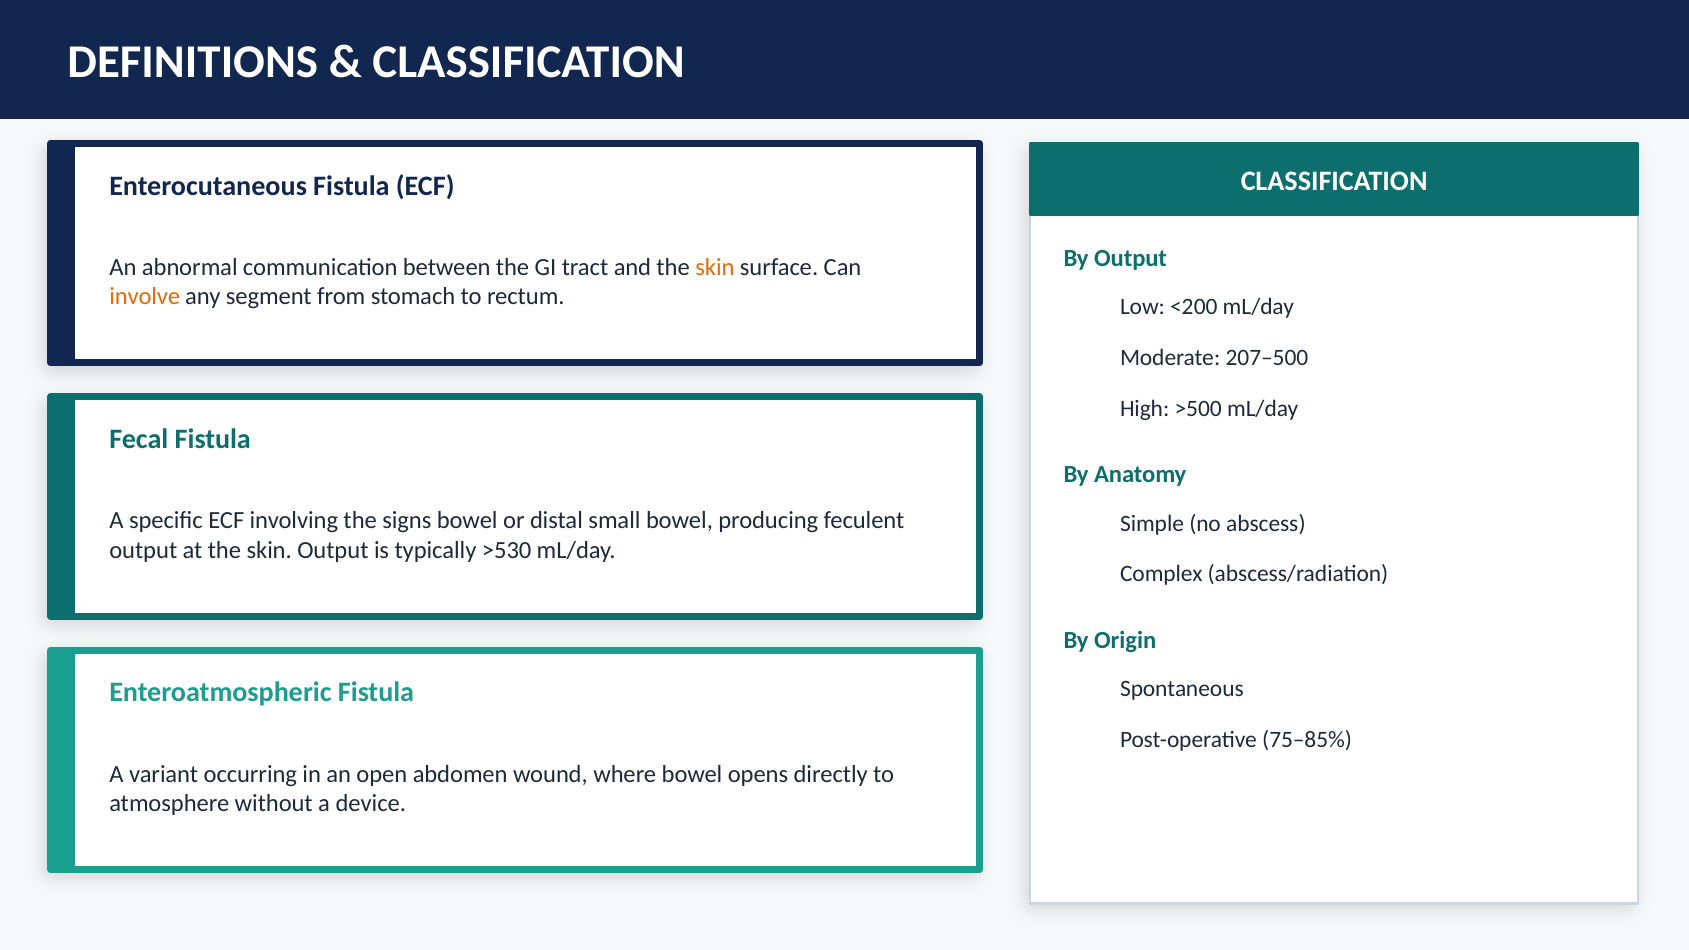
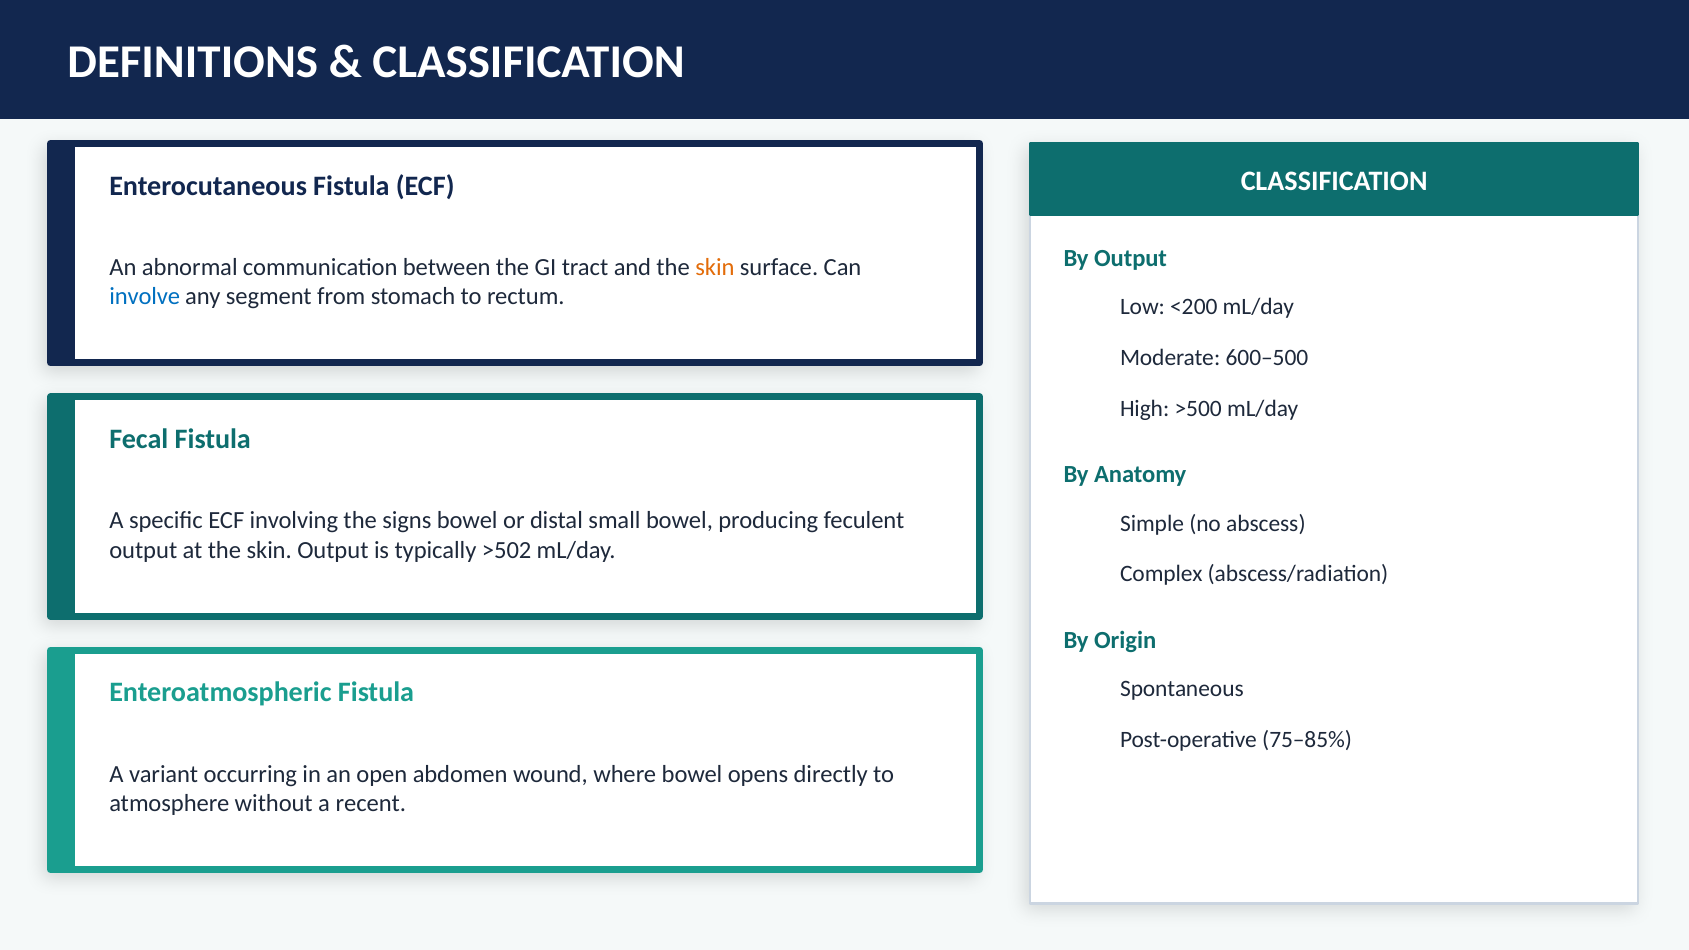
involve colour: orange -> blue (145, 297)
207–500: 207–500 -> 600–500 (1267, 358)
>530: >530 -> >502 (507, 550)
device: device -> recent (371, 804)
